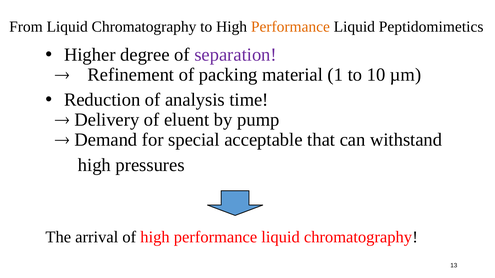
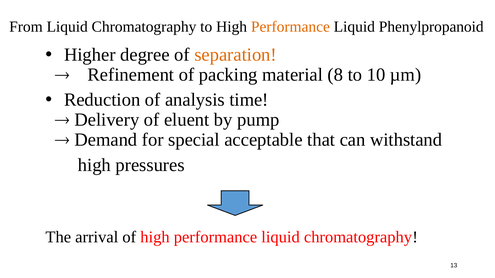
Peptidomimetics: Peptidomimetics -> Phenylpropanoid (431, 27)
separation colour: purple -> orange (236, 55)
1: 1 -> 8 (335, 75)
